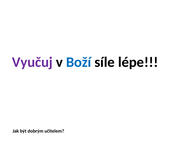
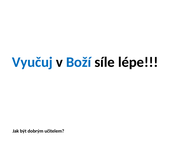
Vyučuj colour: purple -> blue (32, 62)
